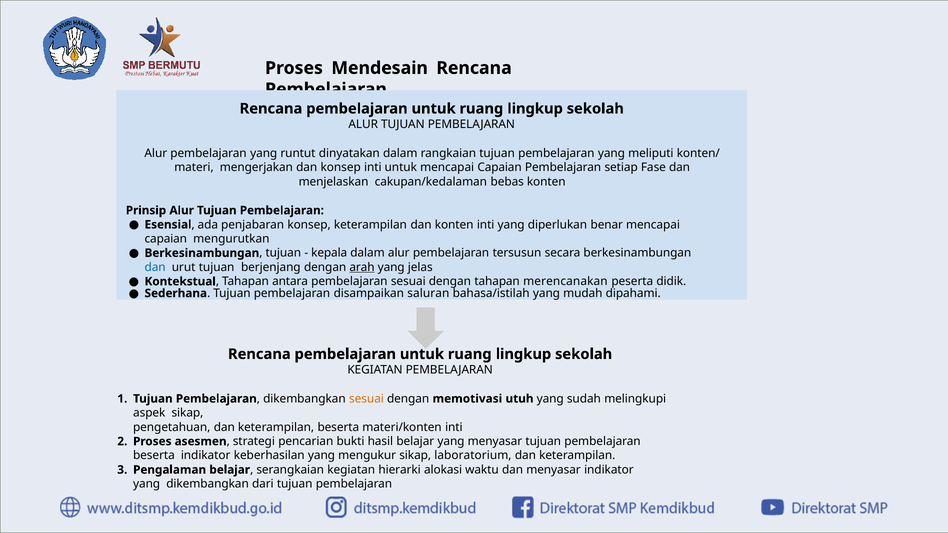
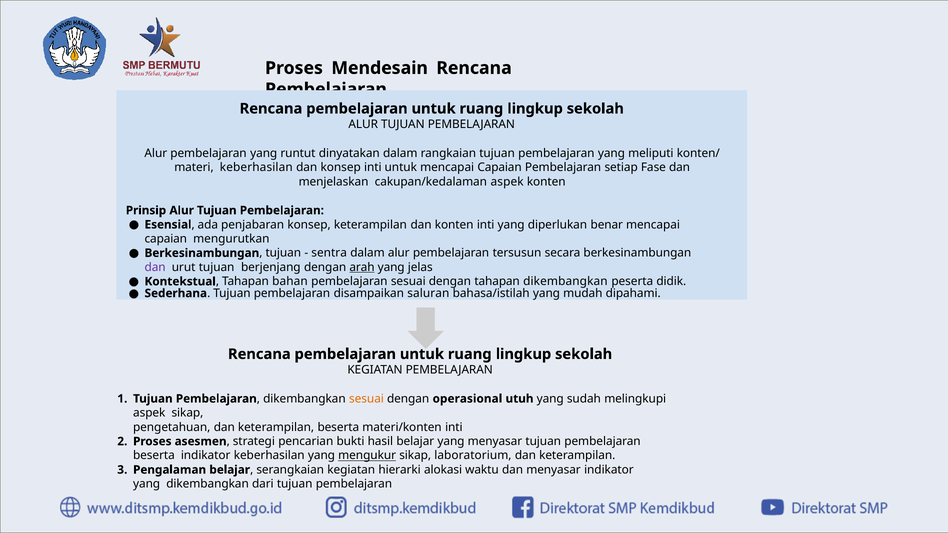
materi mengerjakan: mengerjakan -> keberhasilan (256, 168)
cakupan/kedalaman bebas: bebas -> aspek (507, 182)
kepala: kepala -> sentra (329, 253)
dan colour: blue -> purple (155, 267)
antara: antara -> bahan (290, 282)
tahapan merencanakan: merencanakan -> dikembangkan (565, 282)
memotivasi: memotivasi -> operasional (467, 399)
mengukur underline: none -> present (367, 456)
